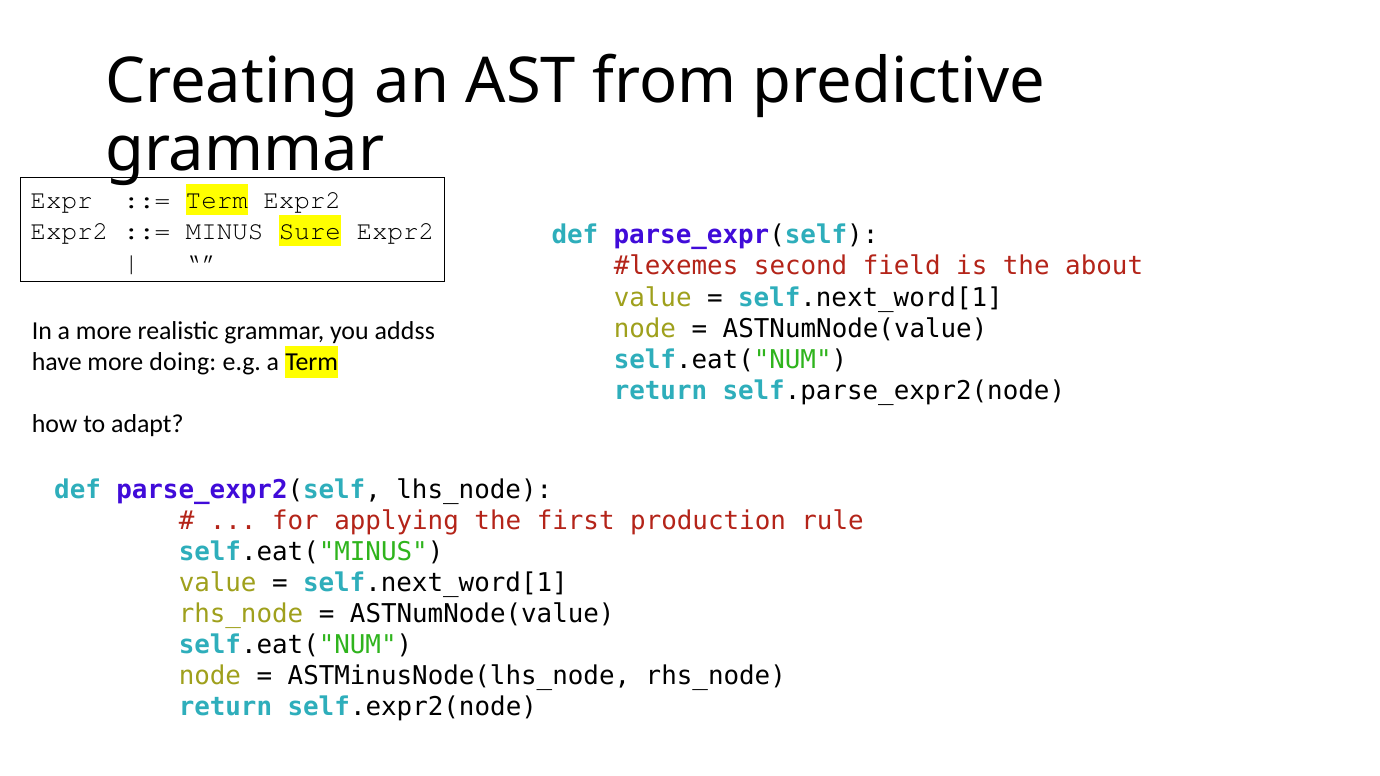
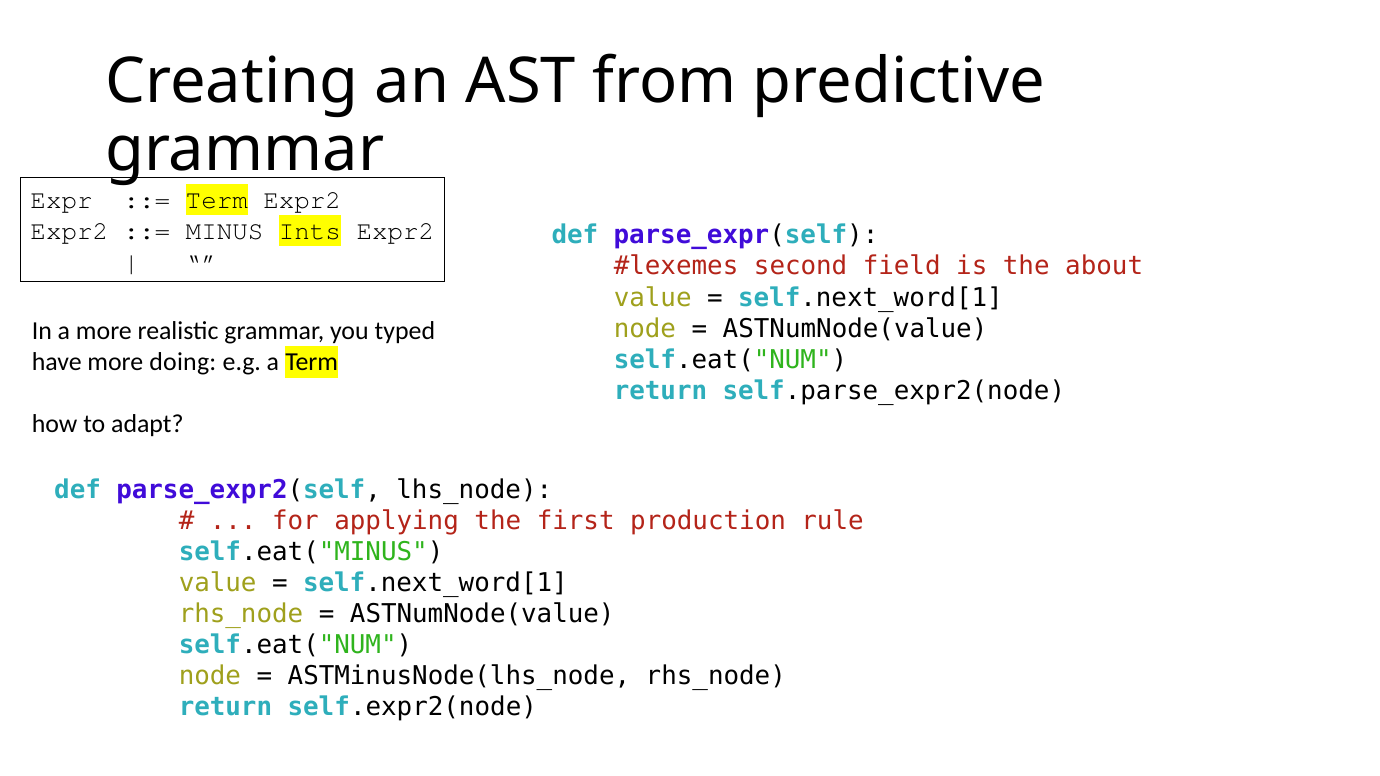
Sure: Sure -> Ints (310, 232)
addss: addss -> typed (405, 331)
